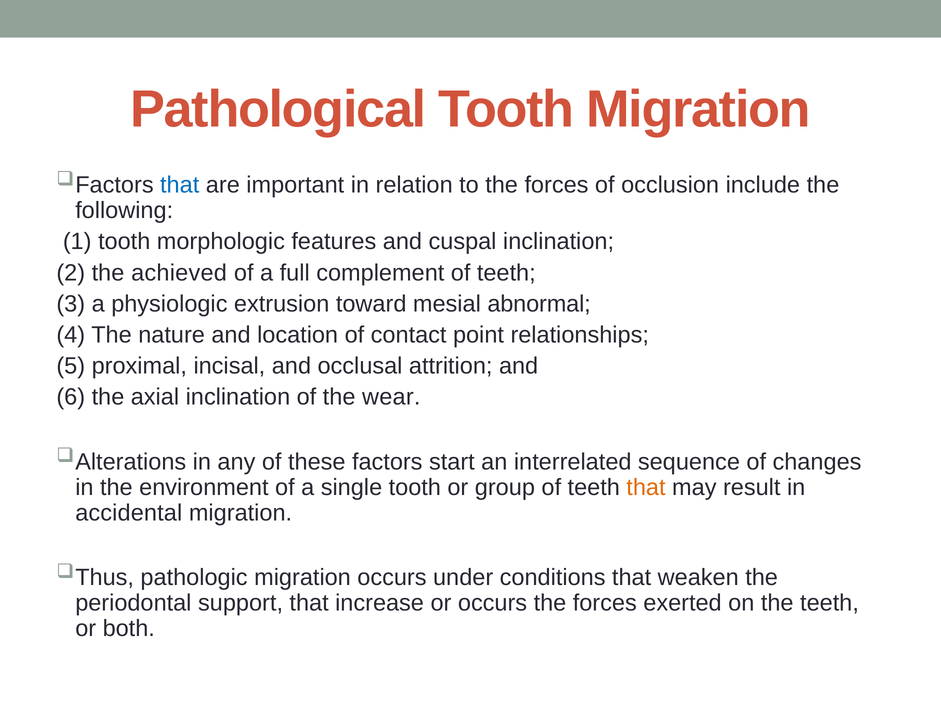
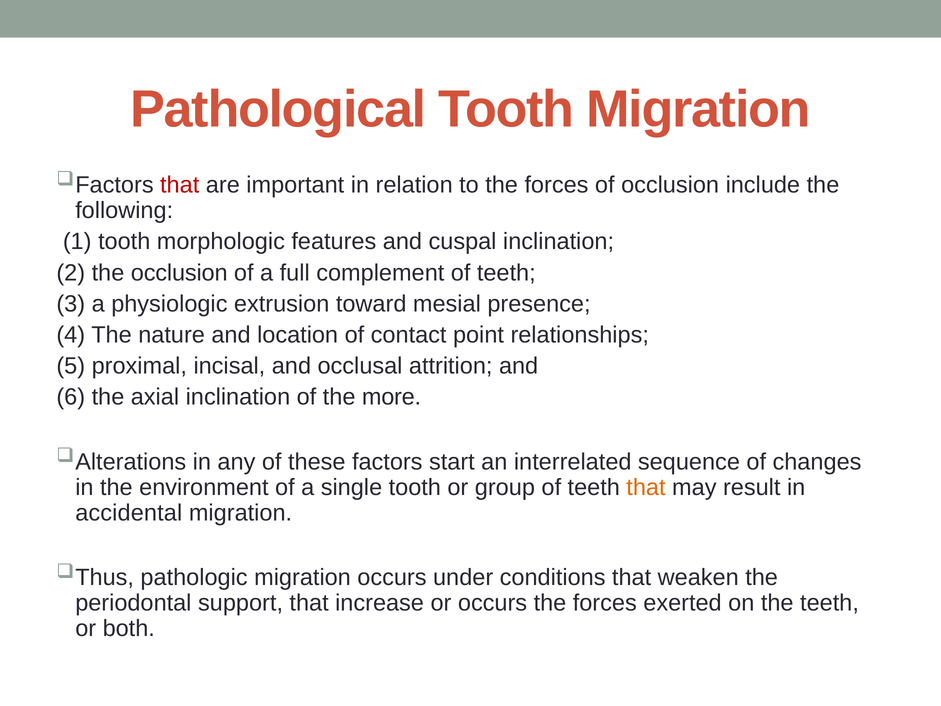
that colour: blue -> red (180, 185)
the achieved: achieved -> occlusion (179, 273)
abnormal: abnormal -> presence (539, 304)
wear: wear -> more (391, 397)
